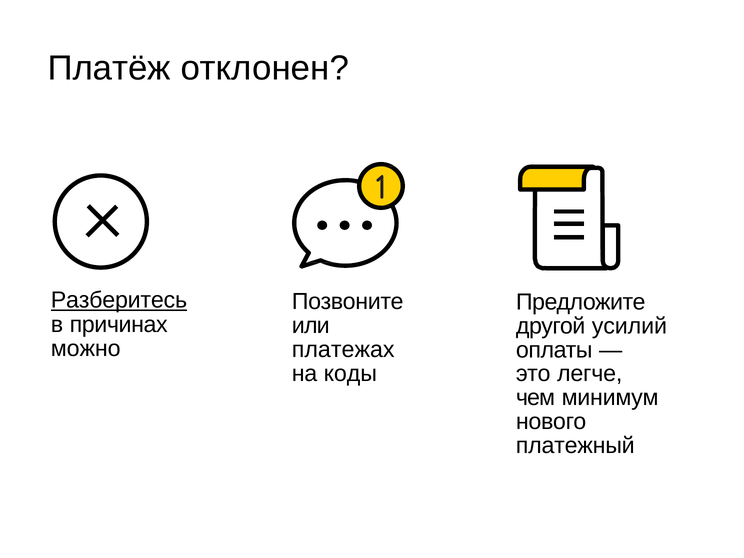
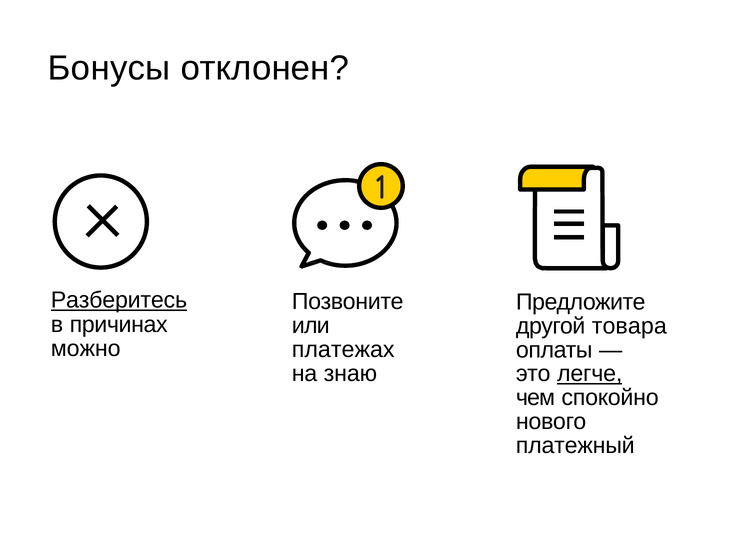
Платёж: Платёж -> Бонусы (109, 68)
усилий: усилий -> товара (629, 326)
коды: коды -> знаю (350, 373)
легче underline: none -> present (590, 374)
минимум: минимум -> спокойно (610, 398)
